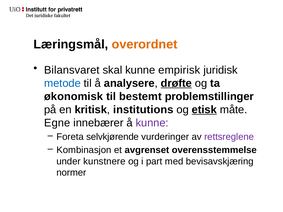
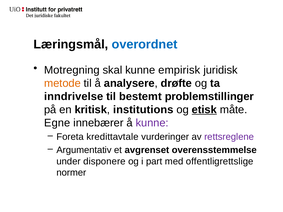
overordnet colour: orange -> blue (145, 44)
Bilansvaret: Bilansvaret -> Motregning (72, 70)
metode colour: blue -> orange (62, 83)
drøfte underline: present -> none (176, 83)
økonomisk: økonomisk -> inndrivelse (74, 97)
selvkjørende: selvkjørende -> kredittavtale (112, 137)
Kombinasjon: Kombinasjon -> Argumentativ (84, 150)
kunstnere: kunstnere -> disponere (104, 162)
bevisavskjæring: bevisavskjæring -> offentligrettslige (220, 162)
